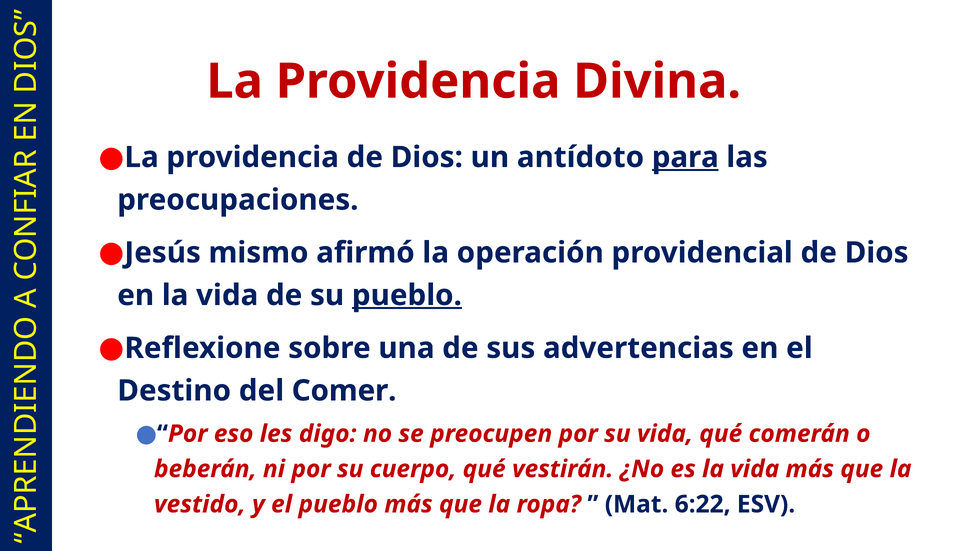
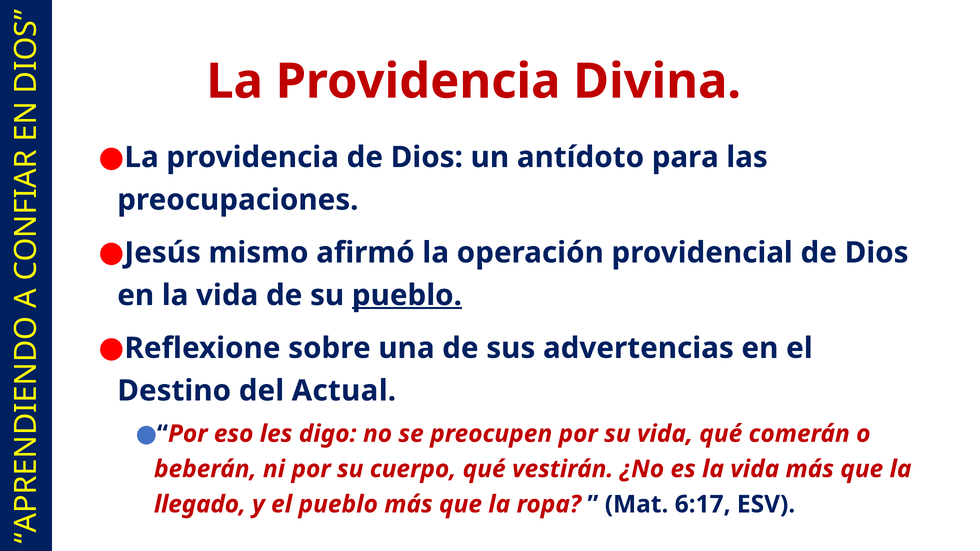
para underline: present -> none (685, 157)
Comer: Comer -> Actual (344, 391)
vestido: vestido -> llegado (200, 505)
6:22: 6:22 -> 6:17 (703, 505)
